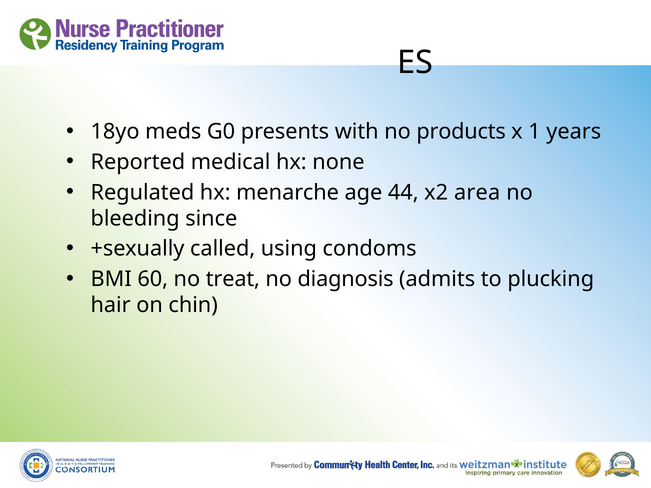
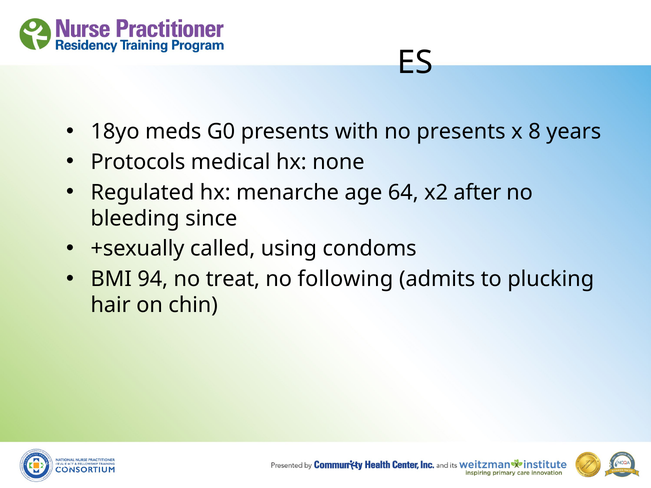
no products: products -> presents (461, 132)
1: 1 -> 8 (535, 132)
Reported: Reported -> Protocols (138, 162)
44: 44 -> 64 (403, 192)
area: area -> after (477, 192)
60: 60 -> 94 (153, 279)
diagnosis: diagnosis -> following (345, 279)
